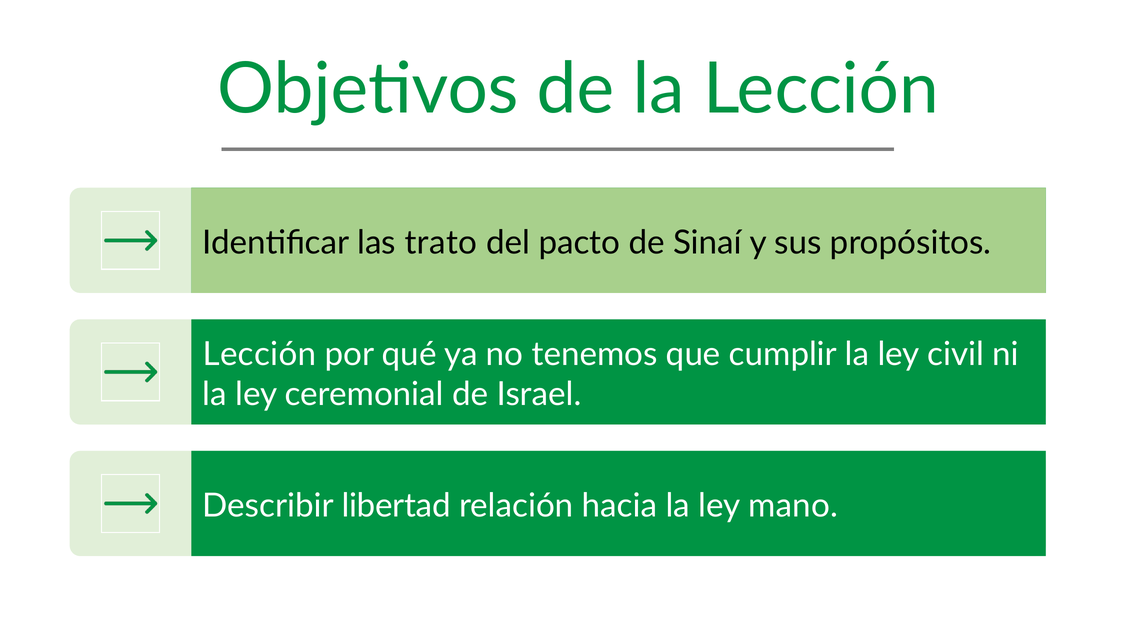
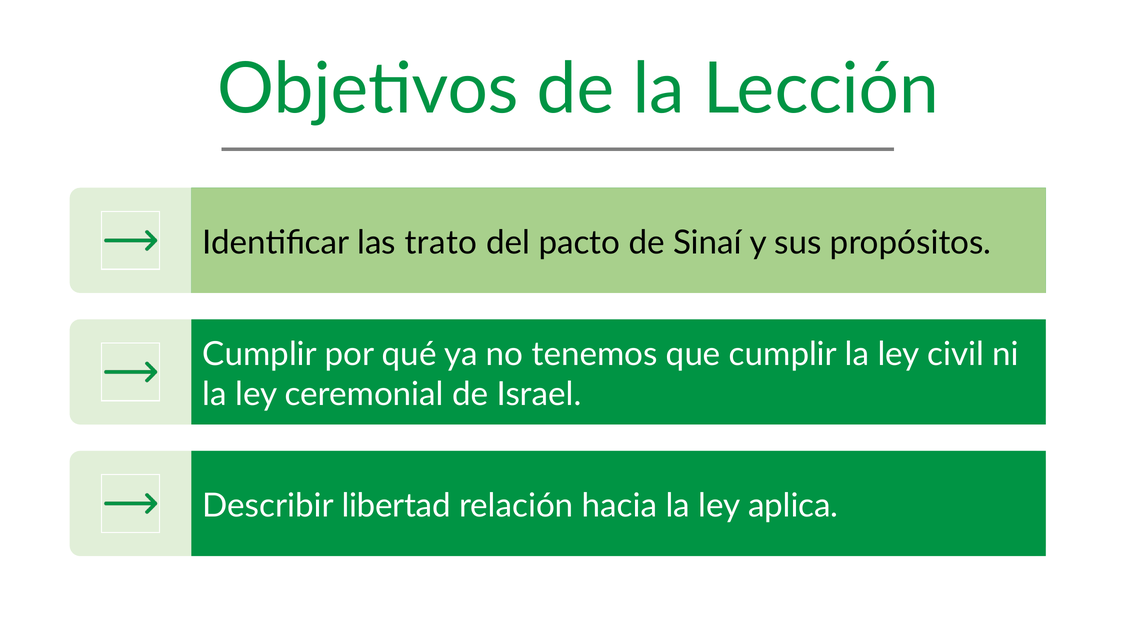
Lección: Lección -> Cumplir (260, 355)
mano: mano -> aplica (793, 506)
